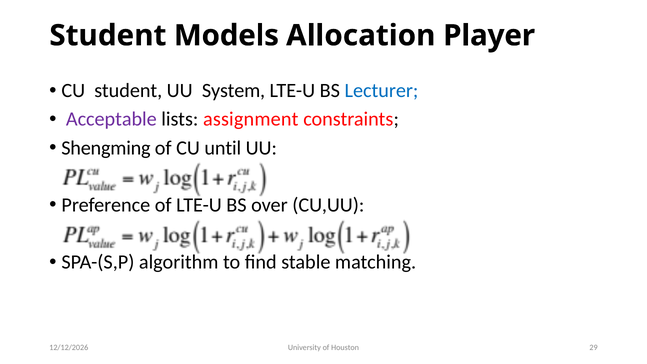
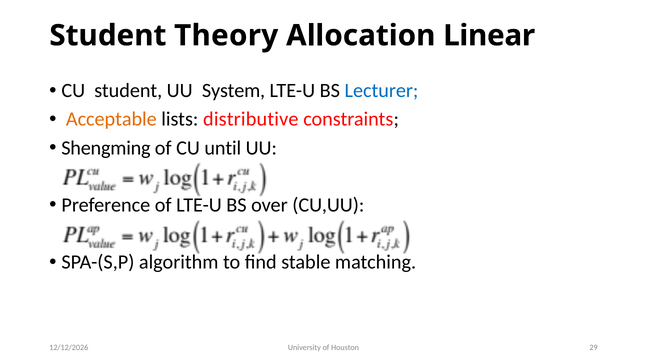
Models: Models -> Theory (226, 36)
Player: Player -> Linear (489, 36)
Acceptable colour: purple -> orange (111, 119)
assignment: assignment -> distributive (251, 119)
